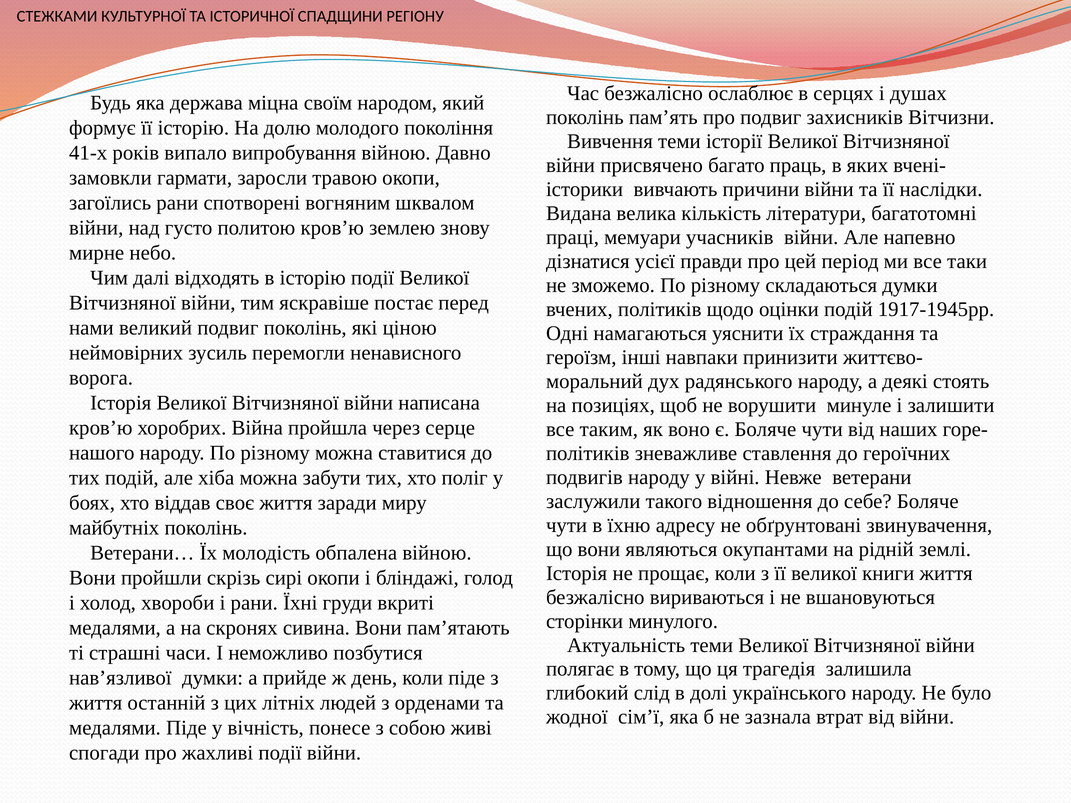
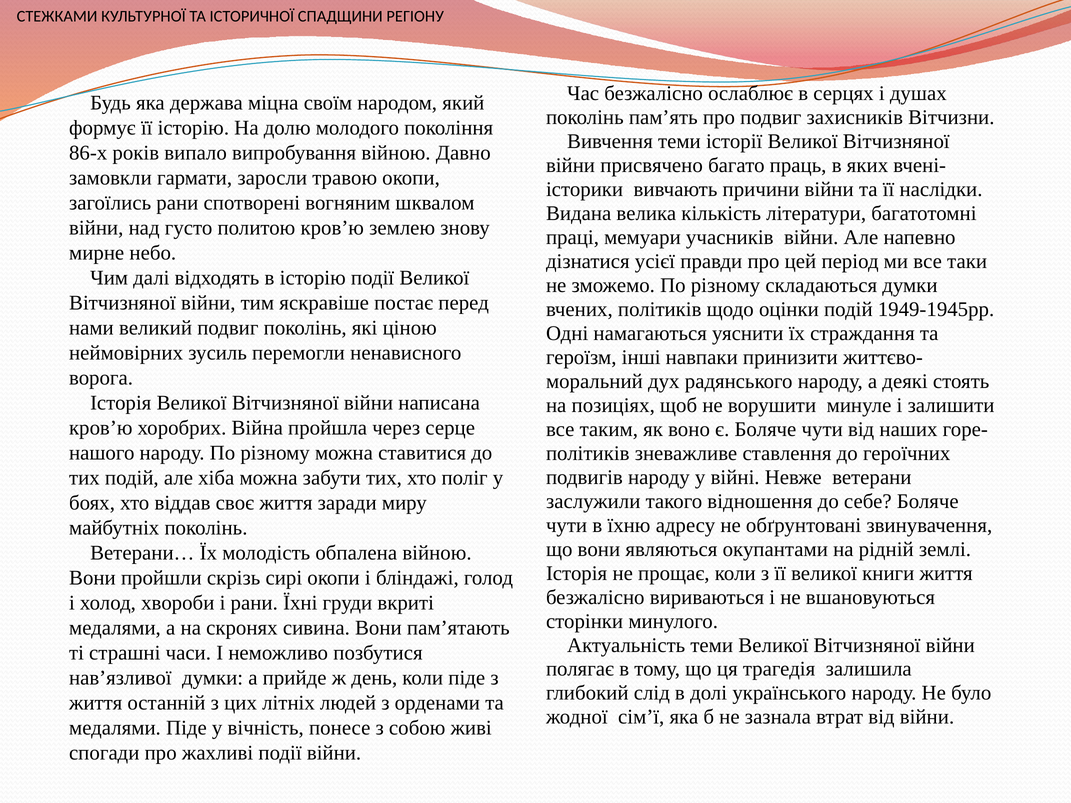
41-х: 41-х -> 86-х (88, 153)
1917-1945рр: 1917-1945рр -> 1949-1945рр (936, 309)
